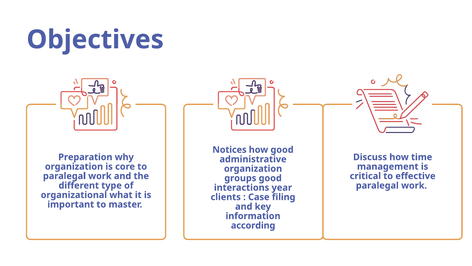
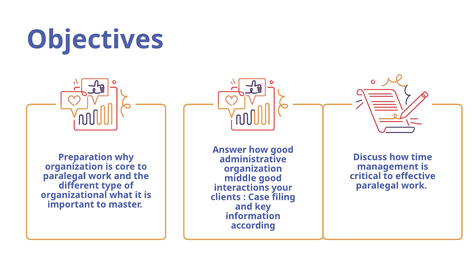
Notices: Notices -> Answer (229, 149)
groups: groups -> middle (240, 178)
year: year -> your (282, 187)
